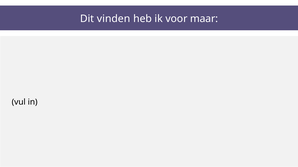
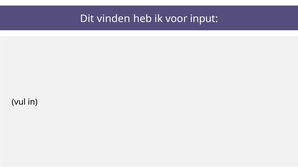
maar: maar -> input (204, 19)
